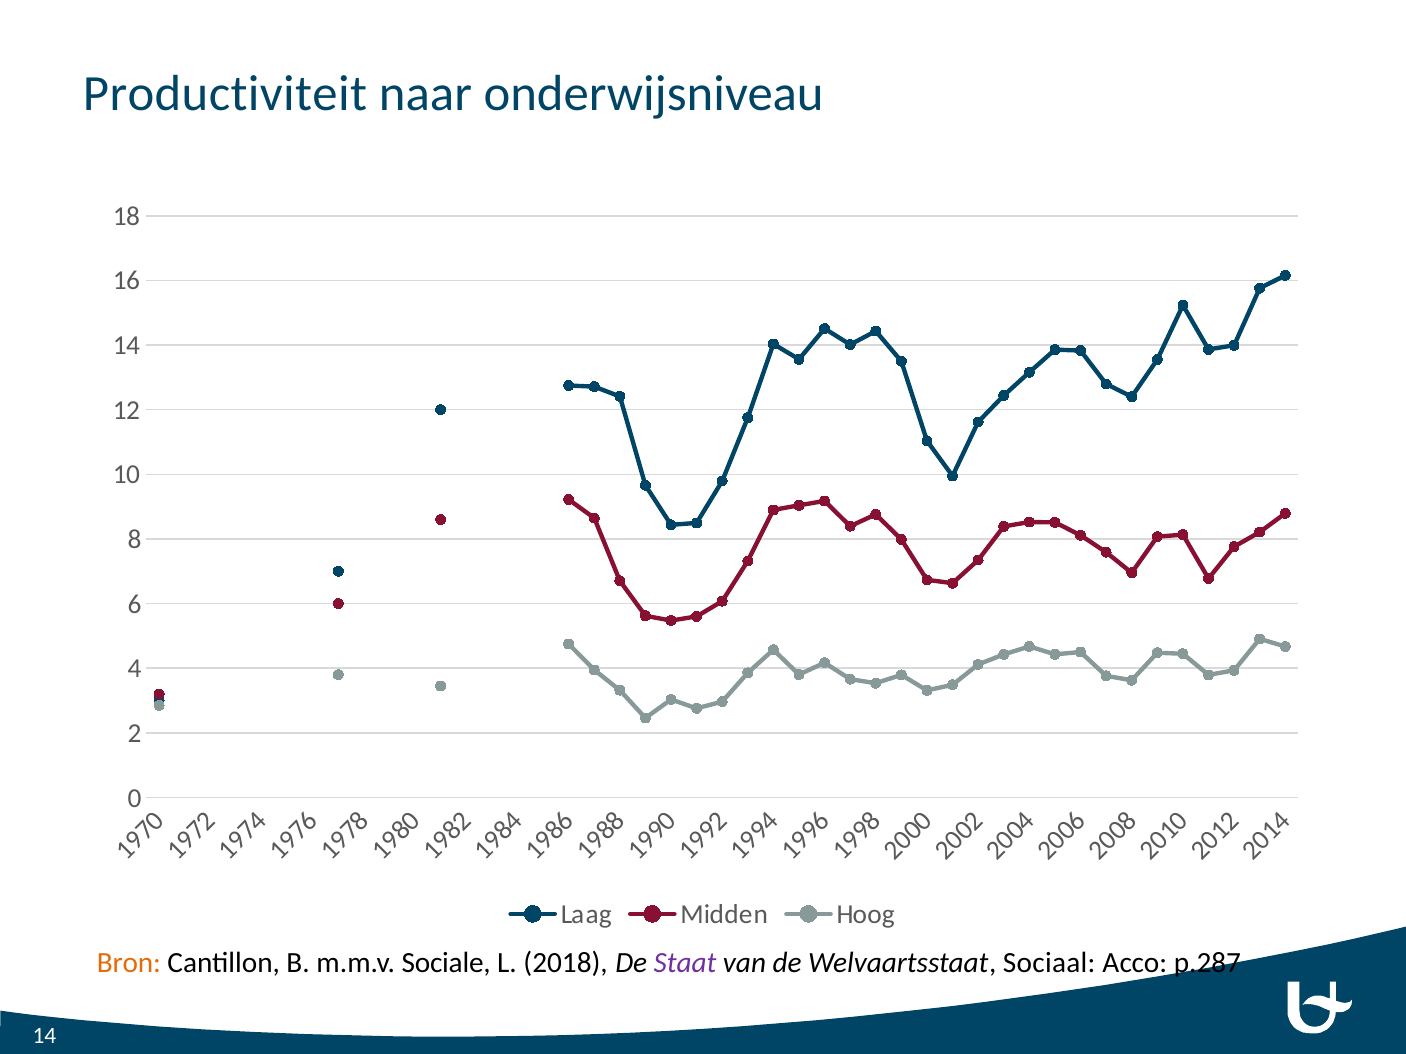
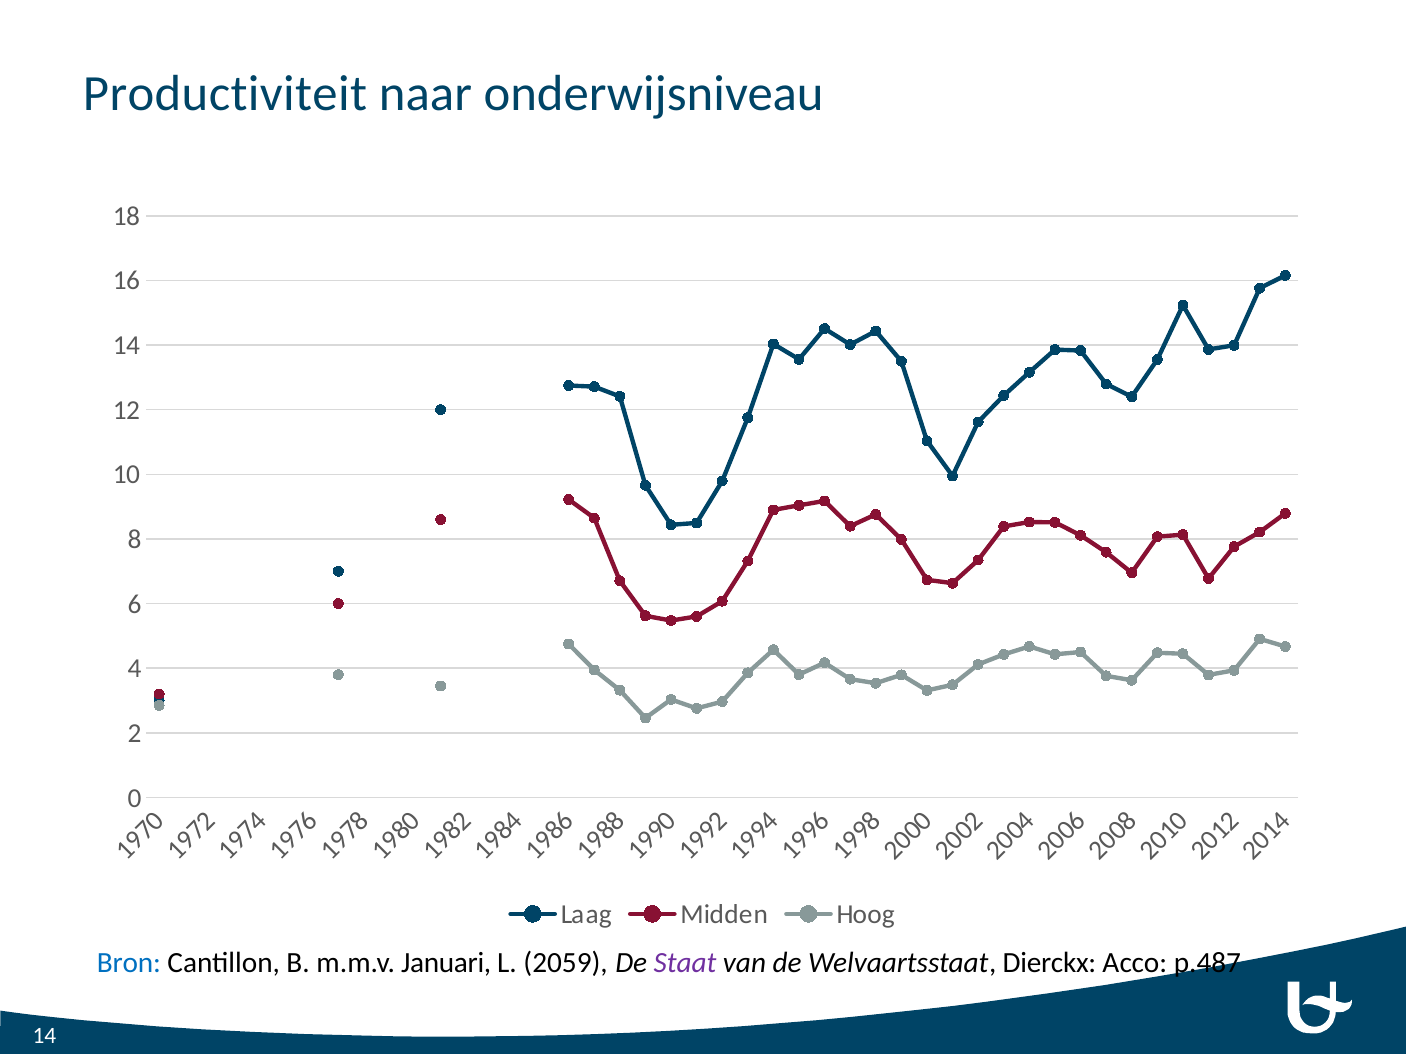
Bron colour: orange -> blue (129, 963)
Sociale: Sociale -> Januari (446, 963)
2018: 2018 -> 2059 (566, 963)
Sociaal: Sociaal -> Dierckx (1049, 963)
p.287: p.287 -> p.487 (1207, 963)
